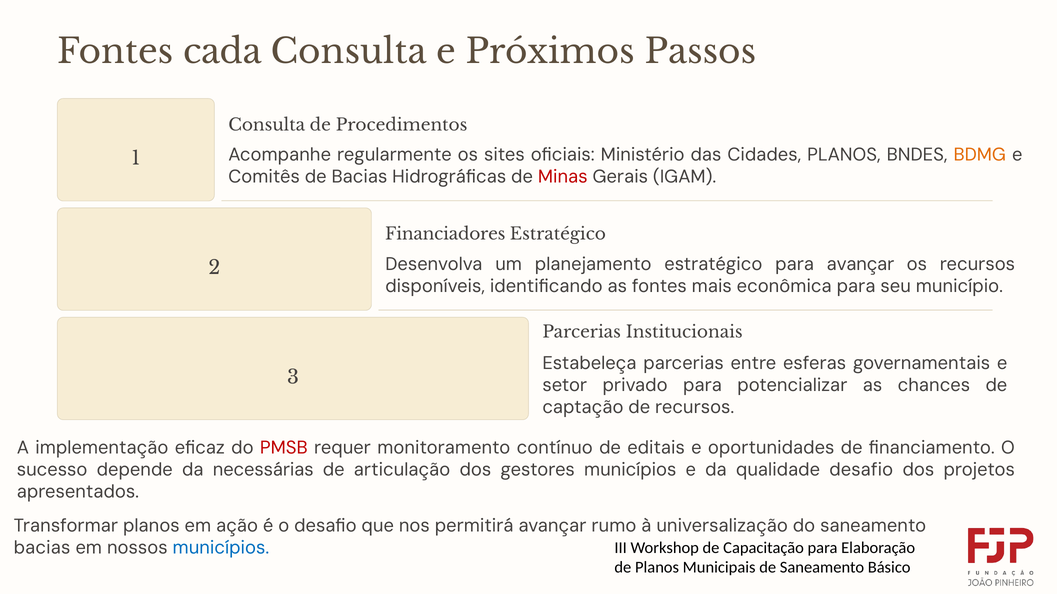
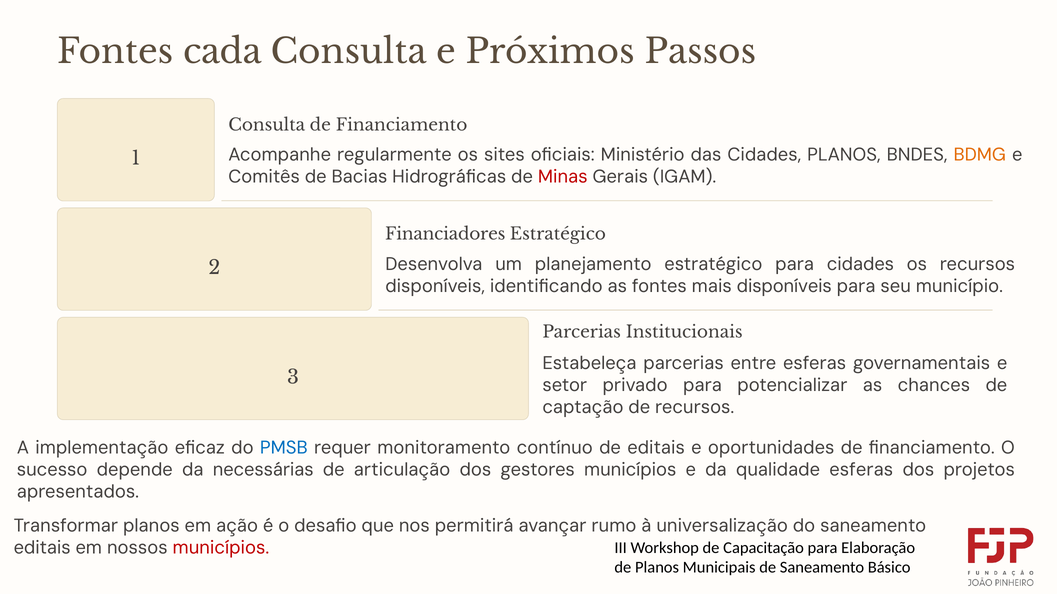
Consulta de Procedimentos: Procedimentos -> Financiamento (402, 125)
para avançar: avançar -> cidades (860, 264)
mais econômica: econômica -> disponíveis (784, 286)
PMSB colour: red -> blue (284, 448)
qualidade desafio: desafio -> esferas (861, 470)
bacias: bacias -> editais (42, 548)
municípios colour: blue -> red (221, 548)
